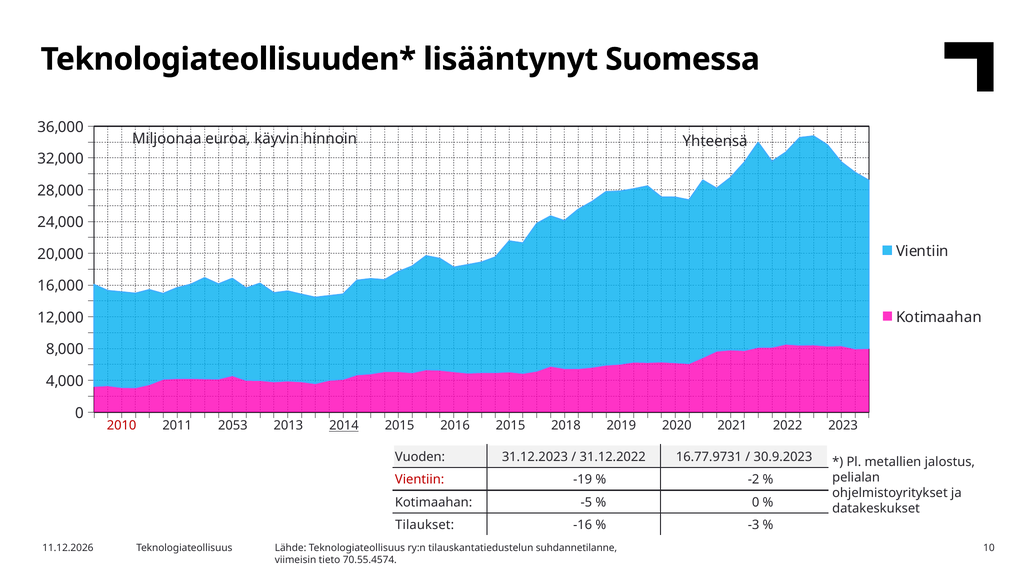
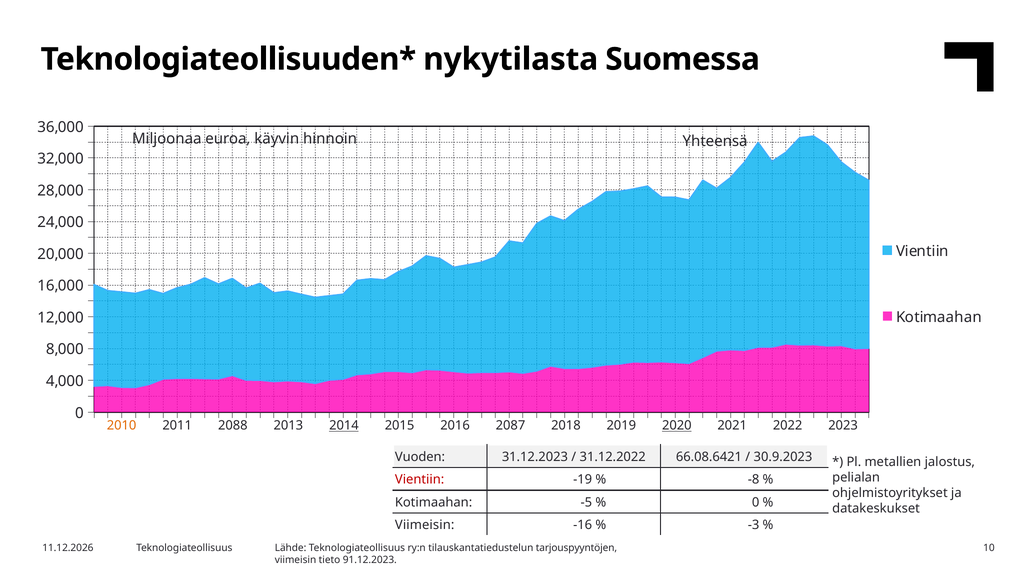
lisääntynyt: lisääntynyt -> nykytilasta (511, 59)
2010 colour: red -> orange (122, 426)
2053: 2053 -> 2088 (233, 426)
2016 2015: 2015 -> 2087 (511, 426)
2020 underline: none -> present (677, 426)
16.77.9731: 16.77.9731 -> 66.08.6421 (709, 457)
-2: -2 -> -8 (754, 479)
Tilaukset: Tilaukset -> Viimeisin (425, 525)
suhdannetilanne: suhdannetilanne -> tarjouspyyntöjen (576, 548)
70.55.4574: 70.55.4574 -> 91.12.2023 (370, 560)
